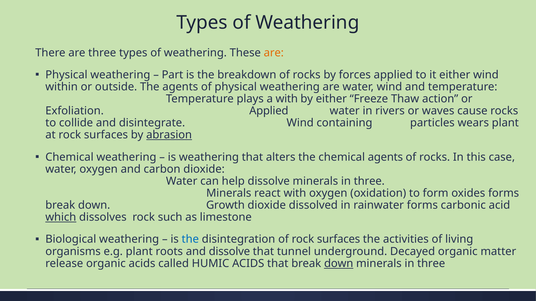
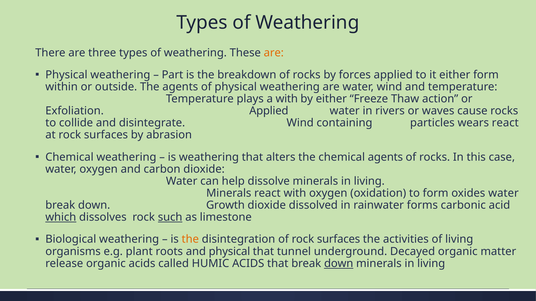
either wind: wind -> form (486, 75)
wears plant: plant -> react (505, 123)
abrasion underline: present -> none (169, 135)
dissolve minerals in three: three -> living (369, 181)
oxides forms: forms -> water (504, 193)
such underline: none -> present (170, 218)
the colour: blue -> orange (190, 240)
and dissolve: dissolve -> physical (229, 252)
three: three -> living (431, 264)
